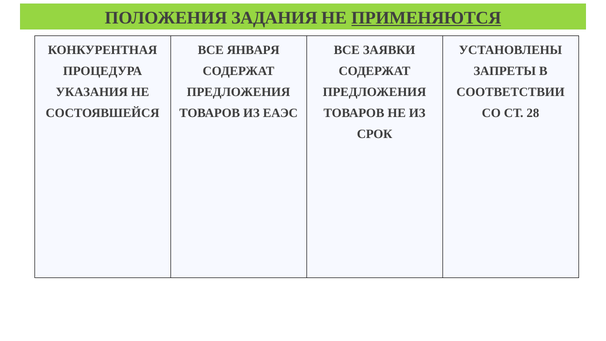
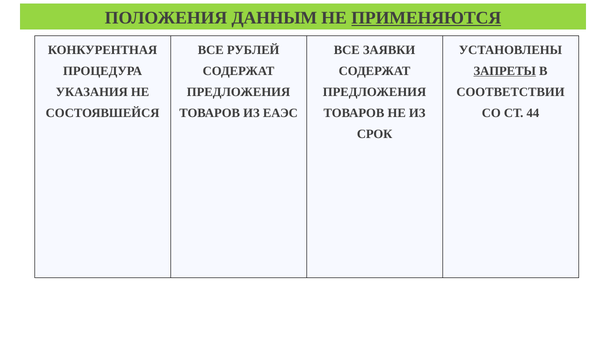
ЗАДАНИЯ: ЗАДАНИЯ -> ДАННЫМ (274, 18)
ЯНВАРЯ: ЯНВАРЯ -> РУБЛЕЙ (253, 50)
ЗАПРЕТЫ underline: none -> present (505, 71)
28: 28 -> 44 (533, 113)
